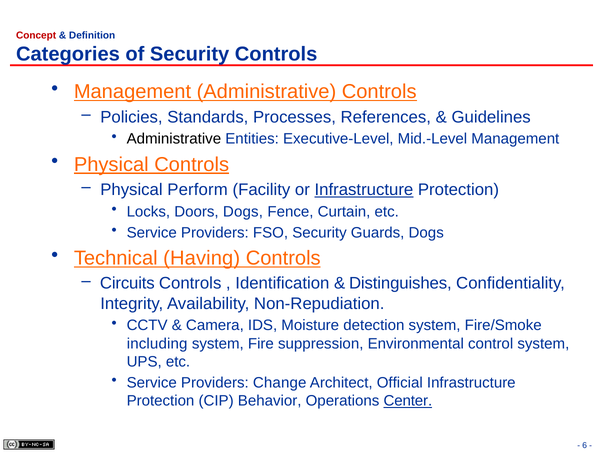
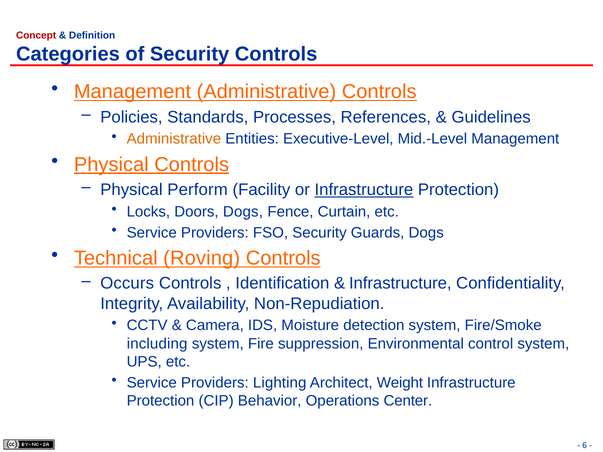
Administrative colour: black -> orange (174, 139)
Having: Having -> Roving (202, 258)
Circuits: Circuits -> Occurs (127, 284)
Distinguishes: Distinguishes -> Infrastructure (400, 284)
Change: Change -> Lighting (280, 383)
Official: Official -> Weight (400, 383)
Center underline: present -> none (408, 401)
